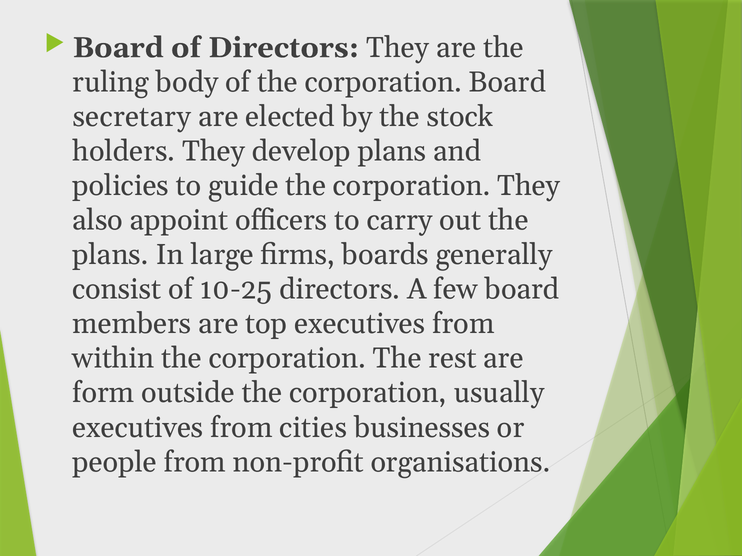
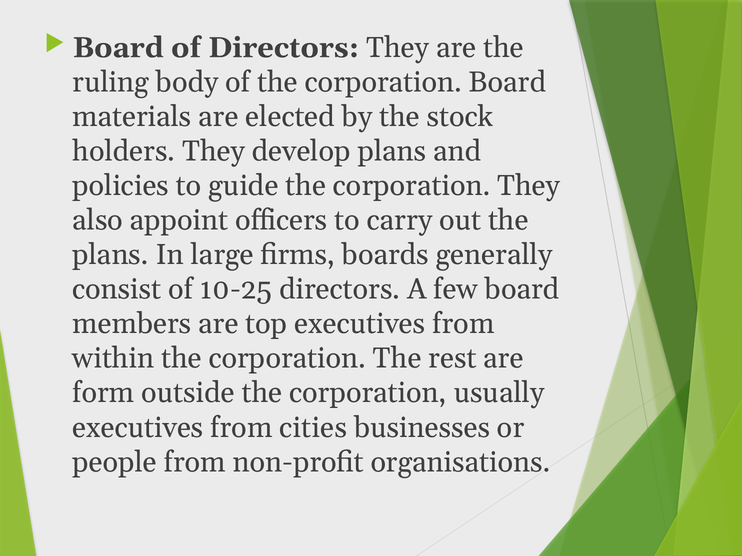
secretary: secretary -> materials (132, 117)
